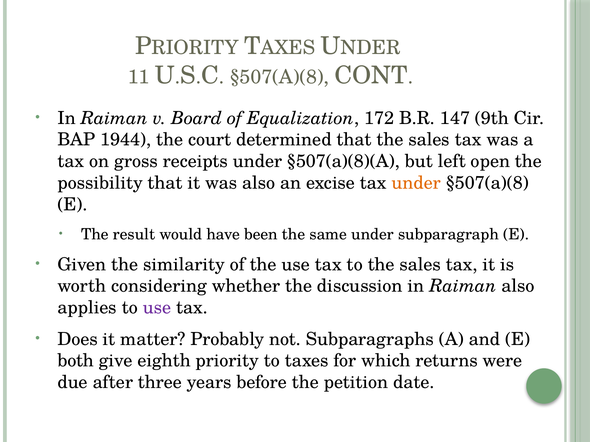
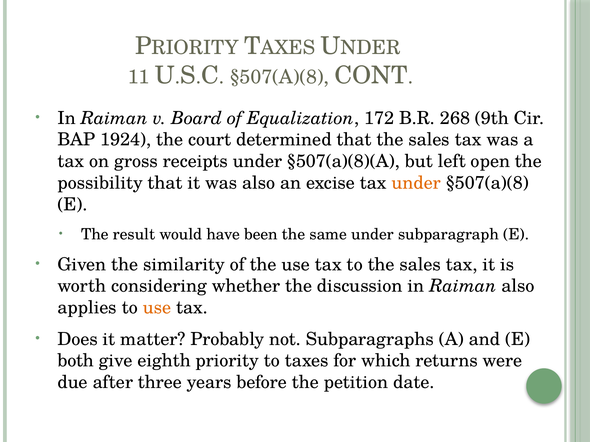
147: 147 -> 268 (455, 118)
1944: 1944 -> 1924 (126, 140)
use colour: purple -> orange (157, 308)
